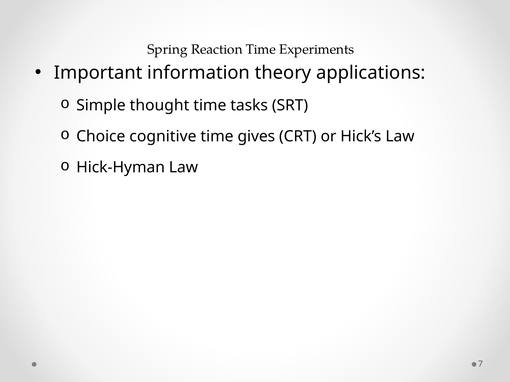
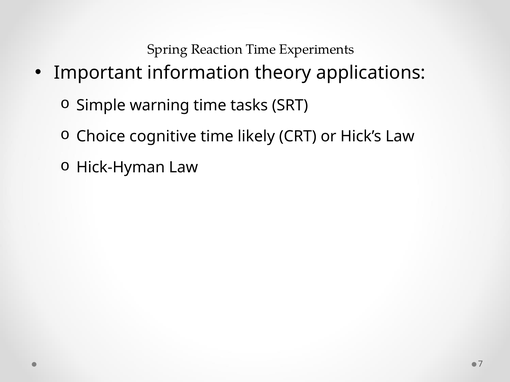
thought: thought -> warning (160, 105)
gives: gives -> likely (256, 136)
